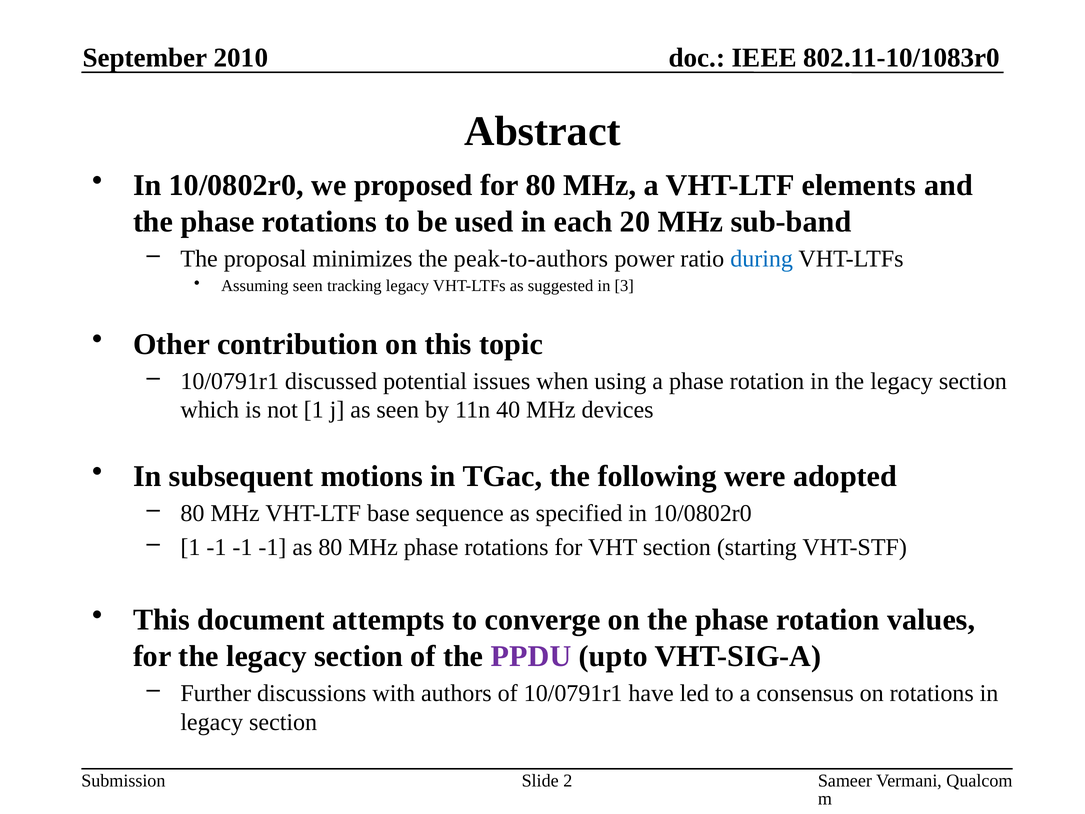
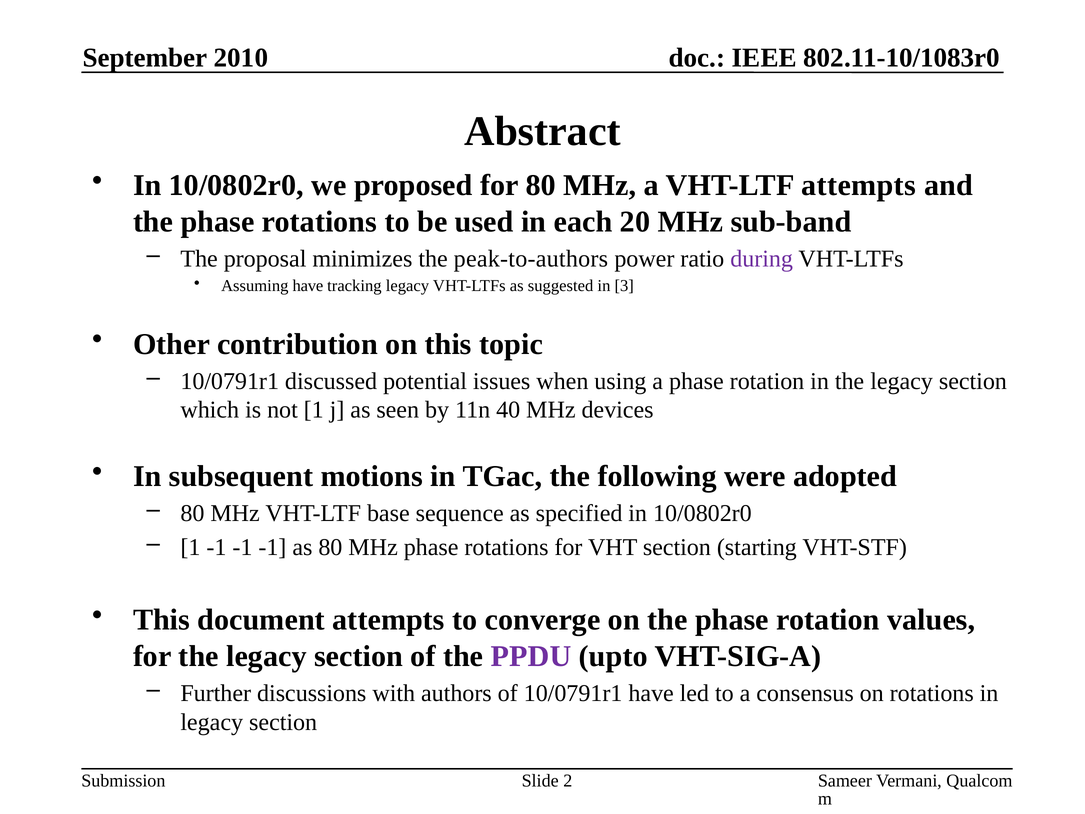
VHT-LTF elements: elements -> attempts (859, 185)
during colour: blue -> purple (762, 259)
Assuming seen: seen -> have (308, 286)
